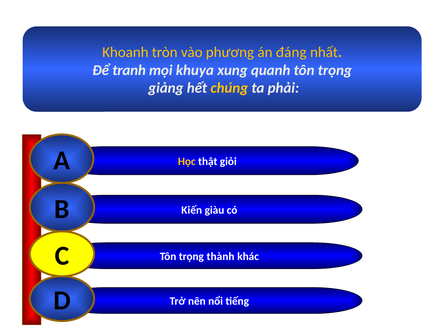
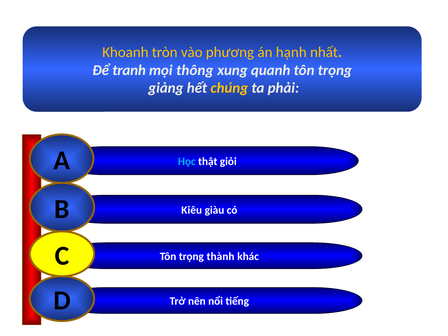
đáng: đáng -> hạnh (291, 52)
khuya: khuya -> thông (195, 70)
Học colour: yellow -> light blue (187, 161)
Kiến: Kiến -> Kiêu (192, 210)
